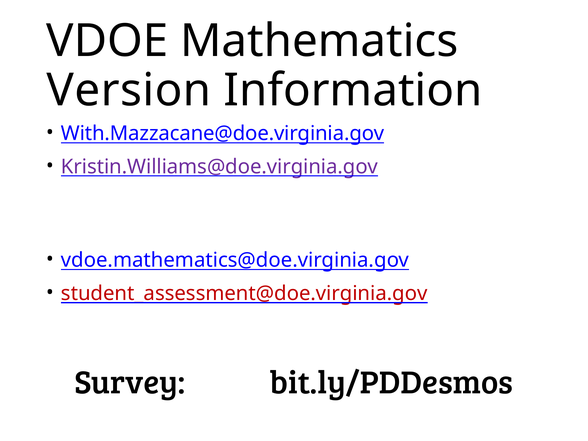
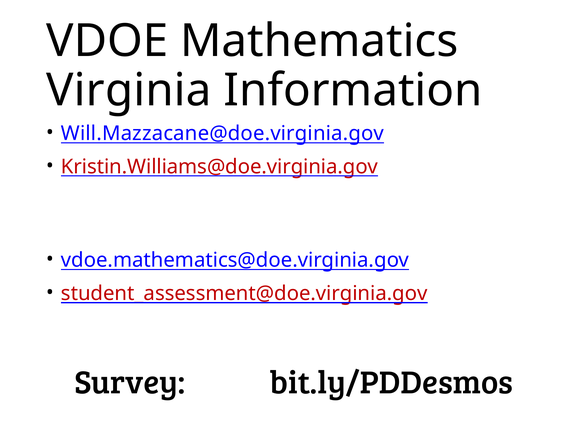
Version: Version -> Virginia (129, 91)
With.Mazzacane@doe.virginia.gov: With.Mazzacane@doe.virginia.gov -> Will.Mazzacane@doe.virginia.gov (223, 134)
Kristin.Williams@doe.virginia.gov colour: purple -> red (220, 167)
